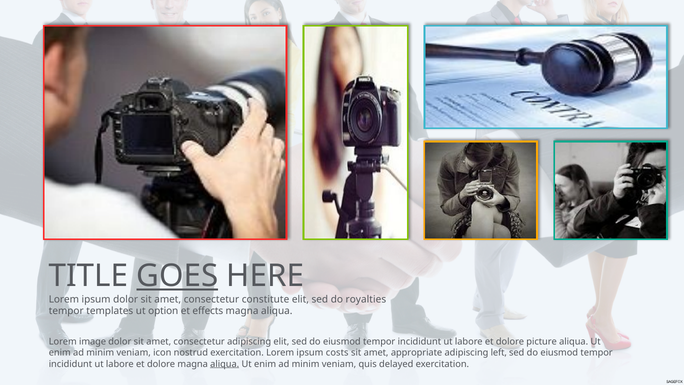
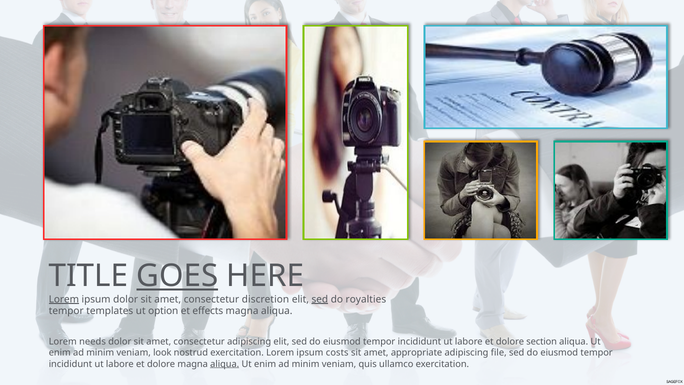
Lorem underline: none -> present (64, 299)
constitute: constitute -> discretion (265, 299)
sed underline: none -> present (320, 299)
image: image -> needs (92, 341)
picture: picture -> section (542, 341)
icon: icon -> look (162, 353)
left: left -> file (499, 353)
delayed: delayed -> ullamco (396, 364)
